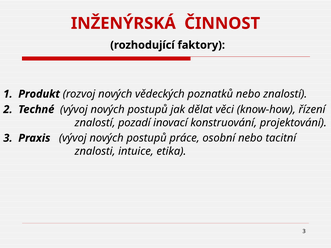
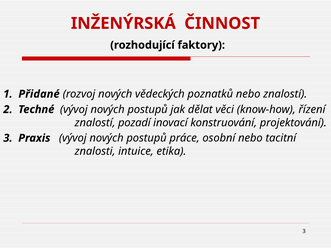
Produkt: Produkt -> Přidané (39, 94)
